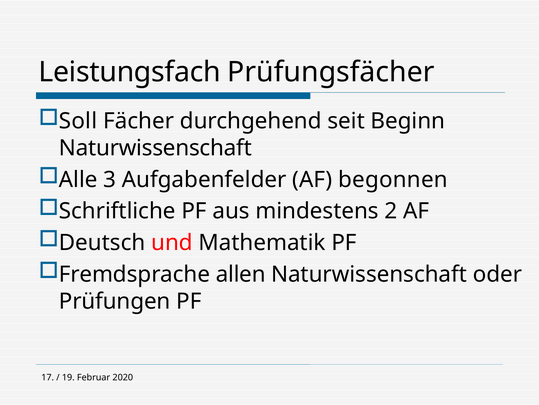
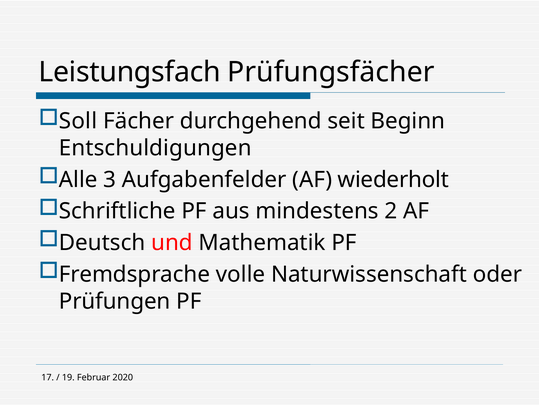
Naturwissenschaft: Naturwissenschaft -> Entschuldigungen (155, 148)
begonnen: begonnen -> wiederholt (393, 179)
allen: allen -> volle (241, 274)
